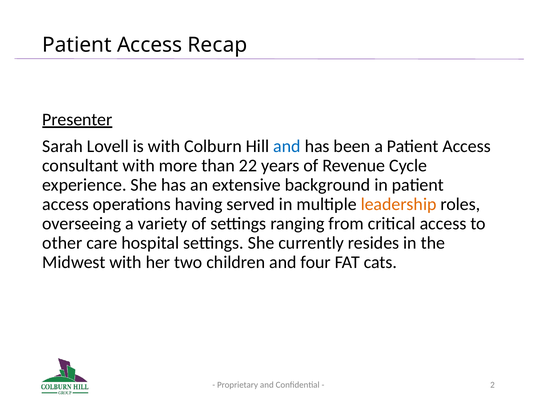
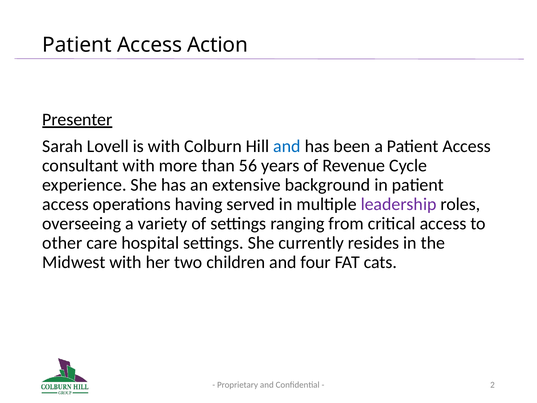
Recap: Recap -> Action (218, 45)
22: 22 -> 56 (248, 166)
leadership colour: orange -> purple (399, 204)
